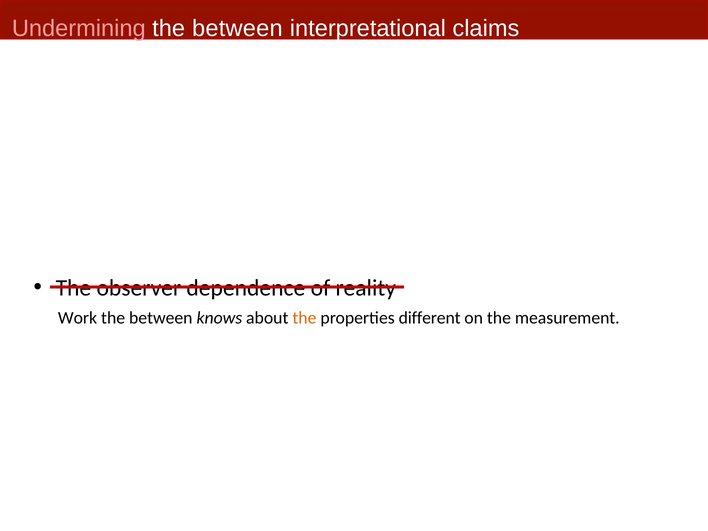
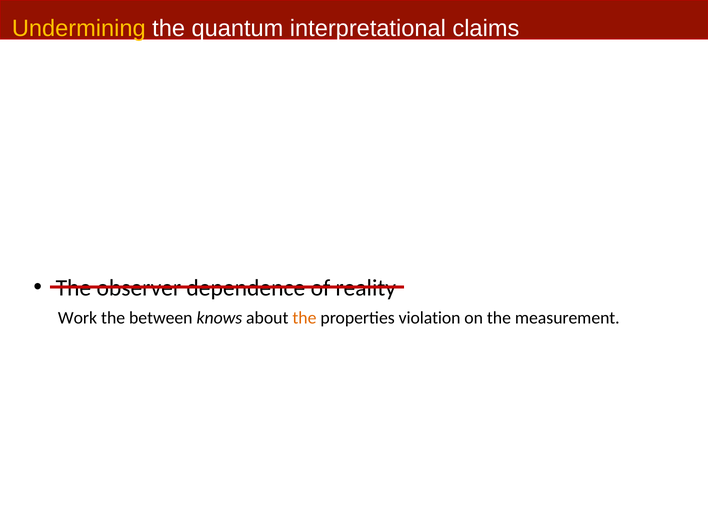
Undermining colour: pink -> yellow (79, 28)
between: between -> quantum (237, 28)
different: different -> violation (430, 318)
